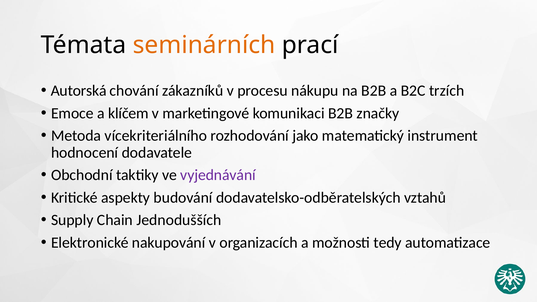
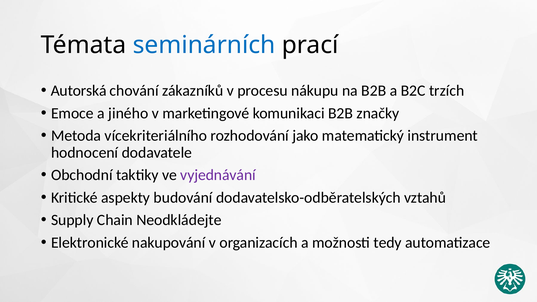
seminárních colour: orange -> blue (204, 45)
klíčem: klíčem -> jiného (128, 113)
Jednodušších: Jednodušších -> Neodkládejte (179, 220)
